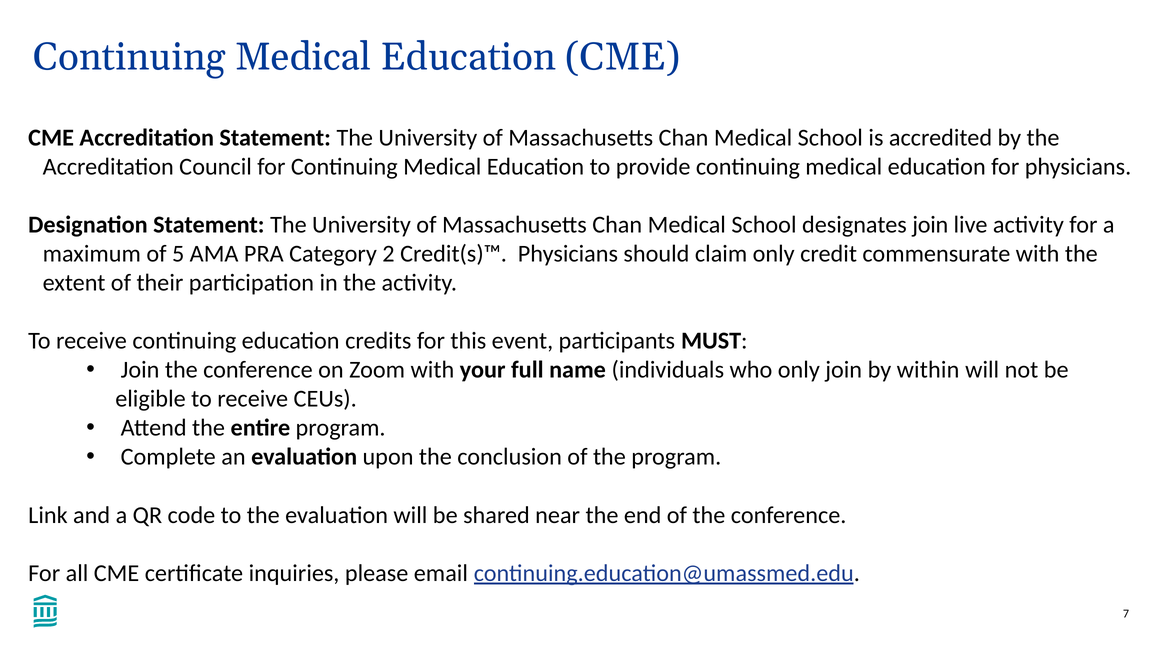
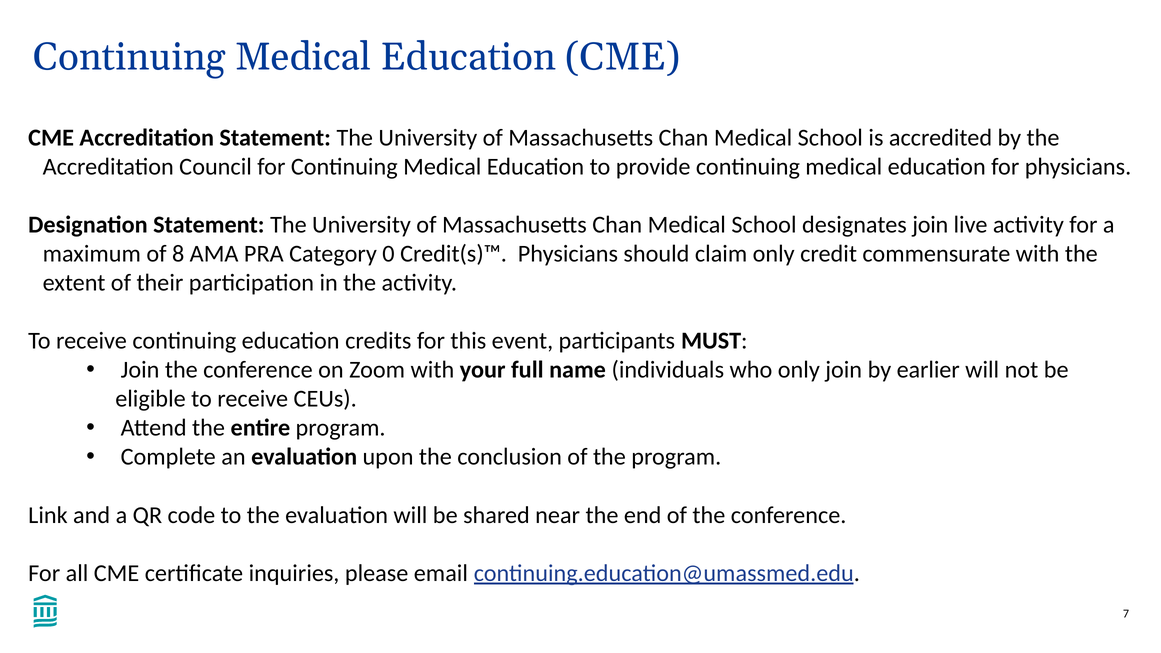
5: 5 -> 8 (178, 254)
2: 2 -> 0 (388, 254)
within: within -> earlier (928, 370)
